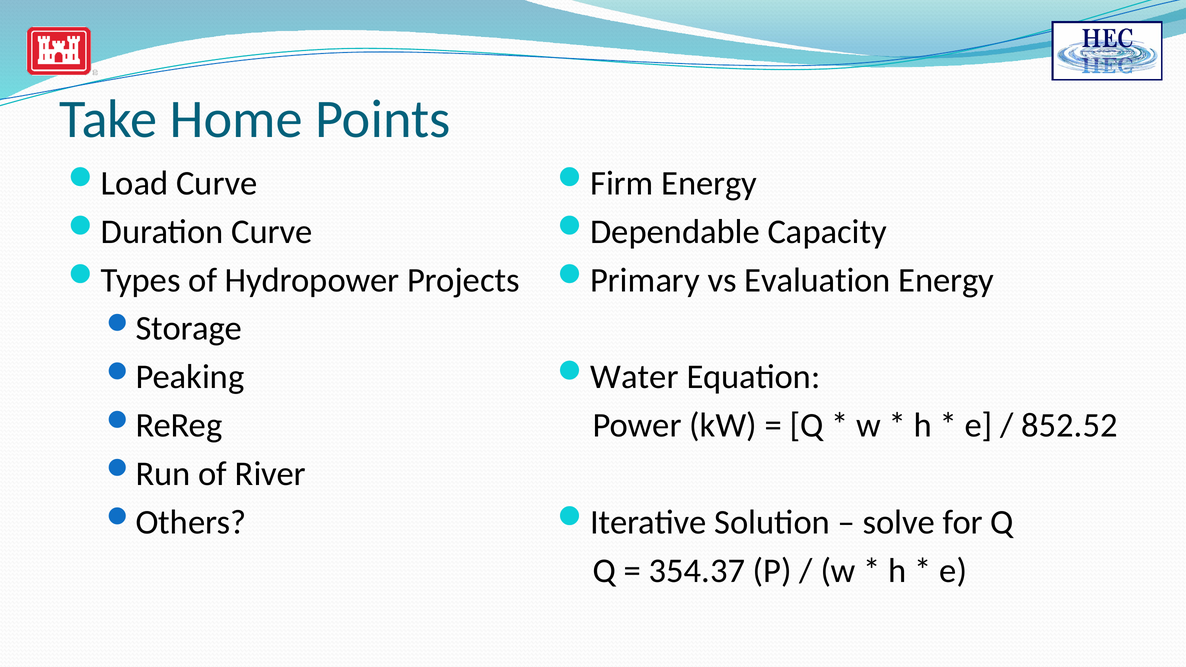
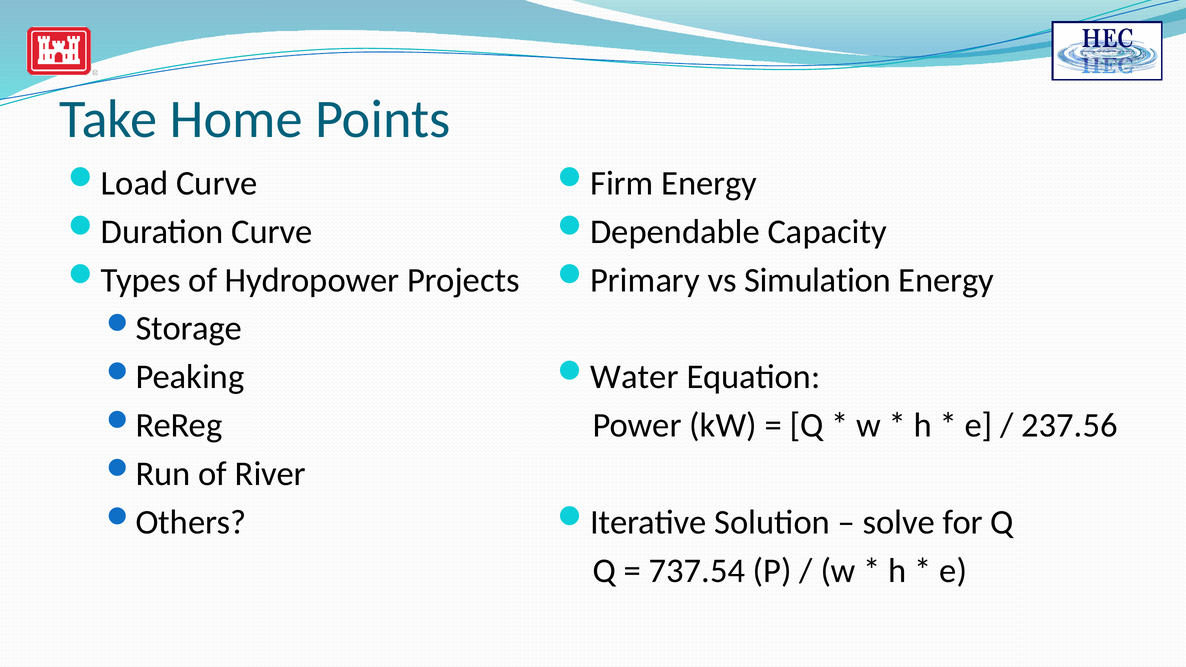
Evaluation: Evaluation -> Simulation (818, 280)
852.52: 852.52 -> 237.56 (1069, 426)
354.37: 354.37 -> 737.54 (697, 571)
